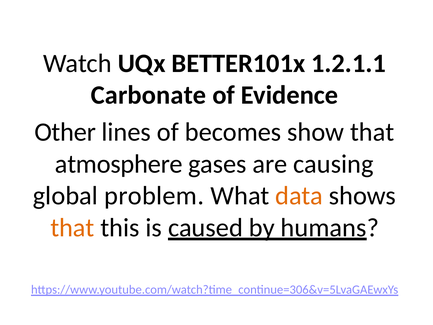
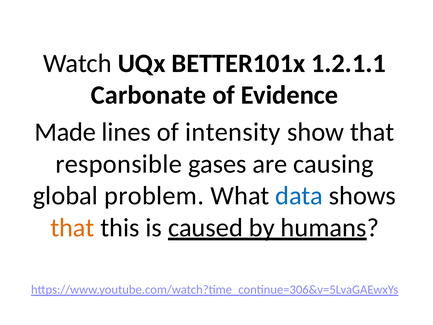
Other: Other -> Made (65, 132)
becomes: becomes -> intensity (233, 132)
atmosphere: atmosphere -> responsible (119, 164)
data colour: orange -> blue (299, 196)
